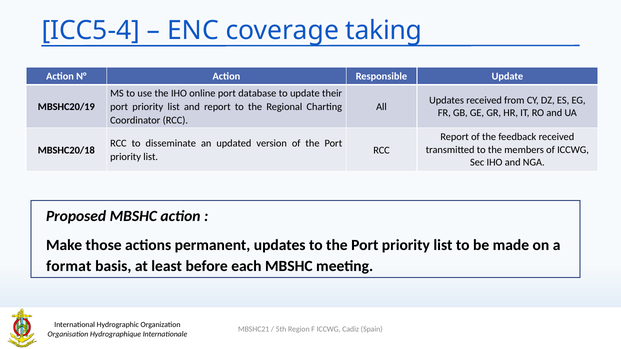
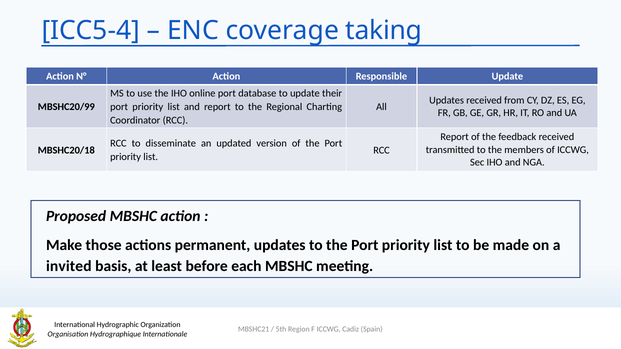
MBSHC20/19: MBSHC20/19 -> MBSHC20/99 (66, 107)
format: format -> invited (69, 266)
